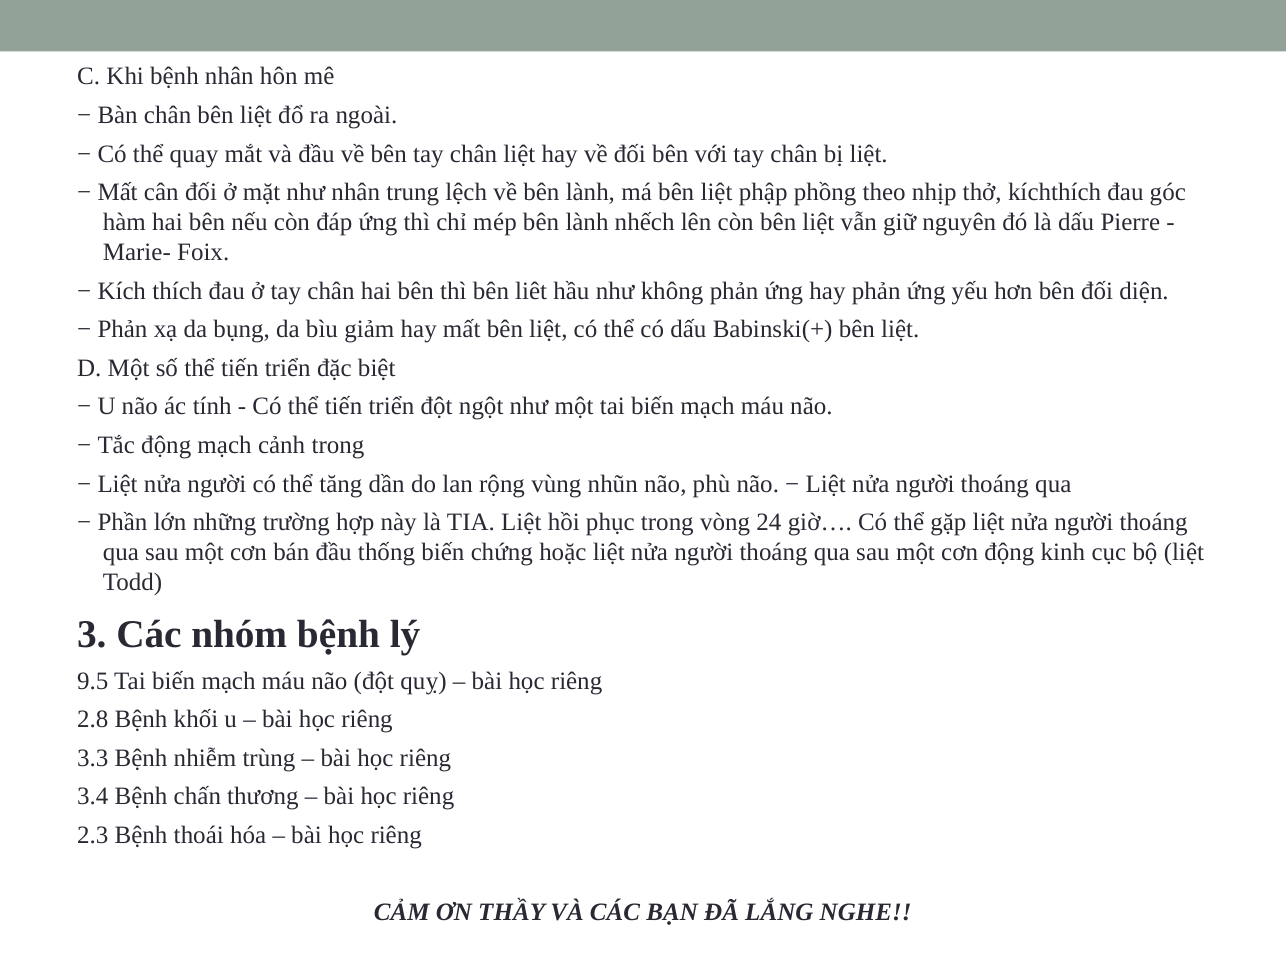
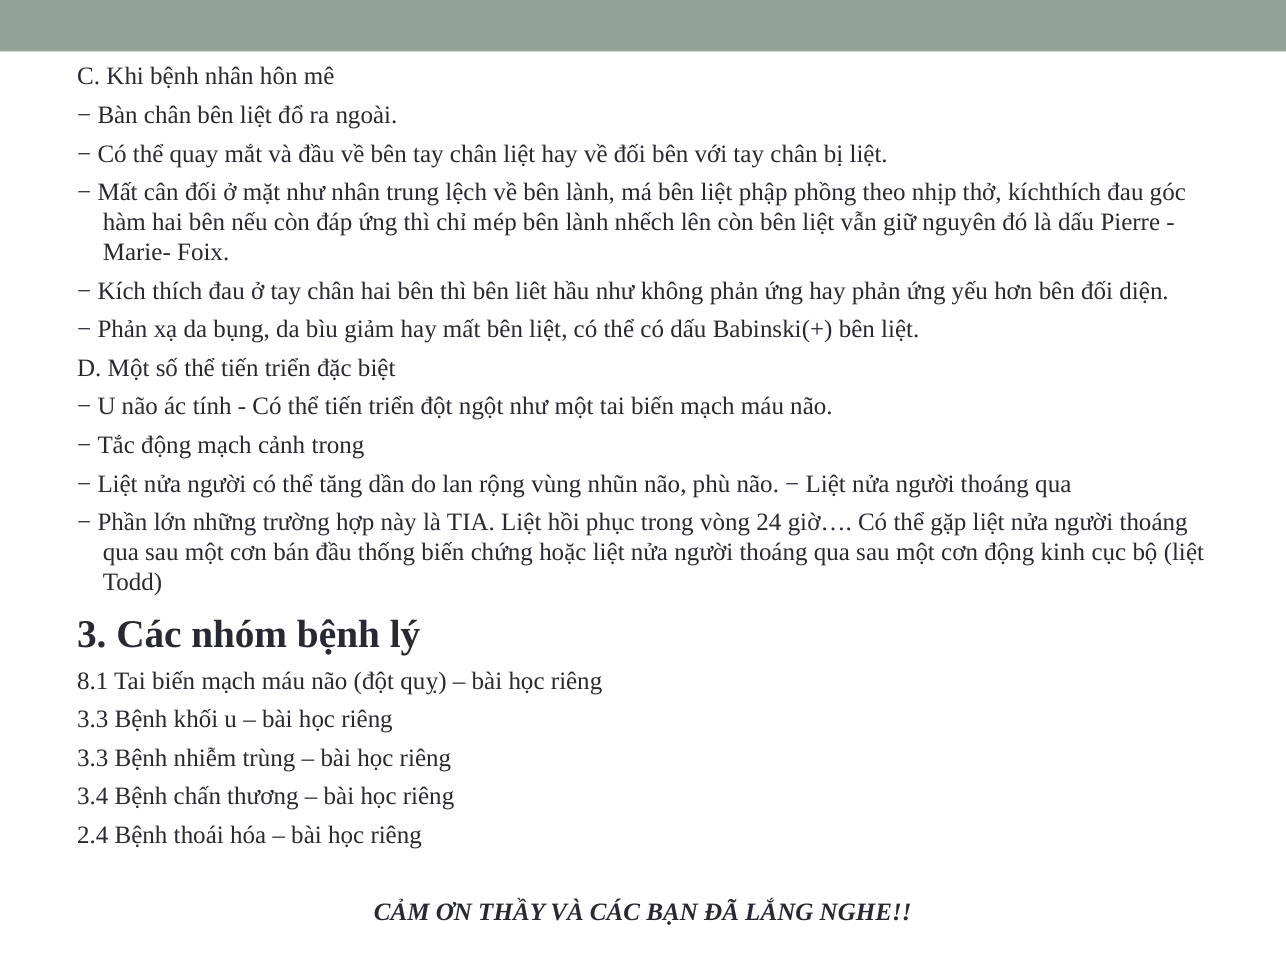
9.5: 9.5 -> 8.1 (93, 681)
2.8: 2.8 -> 3.3 (93, 720)
2.3: 2.3 -> 2.4 (93, 836)
